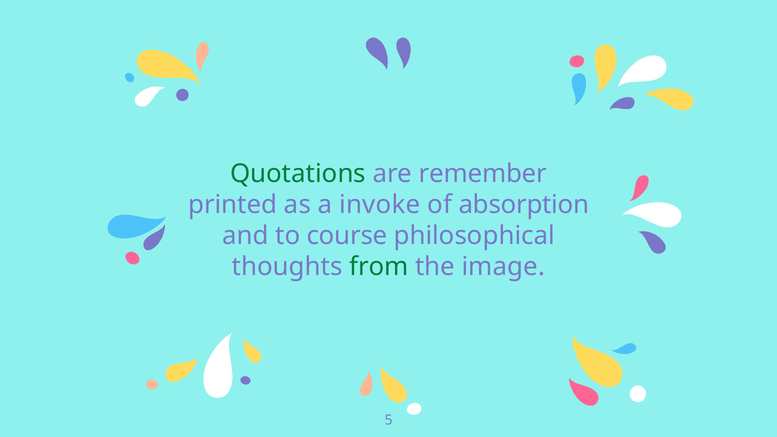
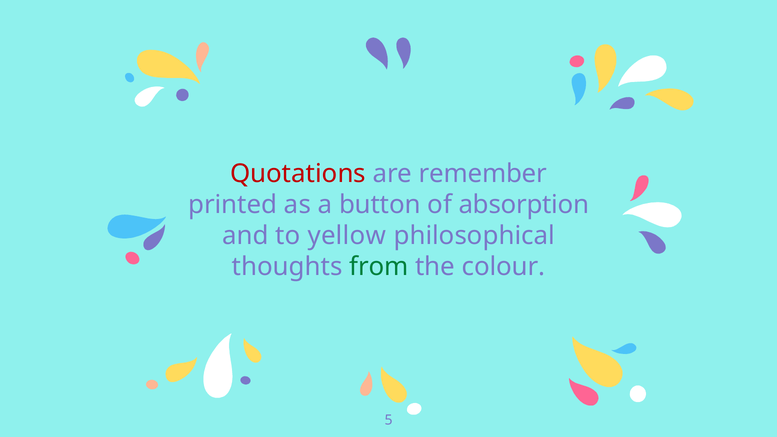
Quotations colour: green -> red (298, 174)
invoke: invoke -> button (380, 205)
course: course -> yellow (347, 236)
image: image -> colour (503, 267)
